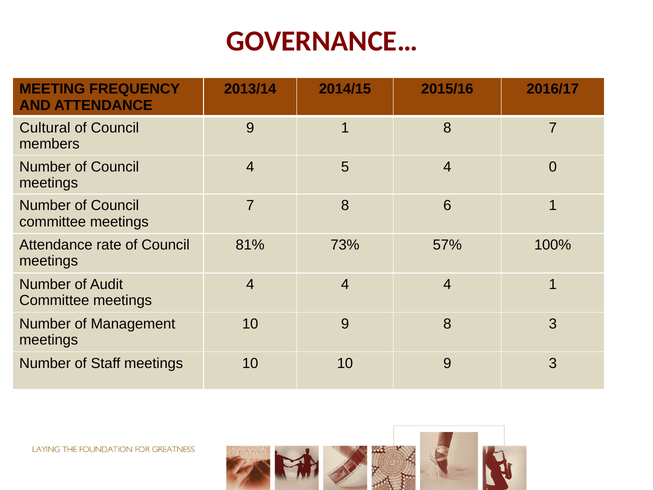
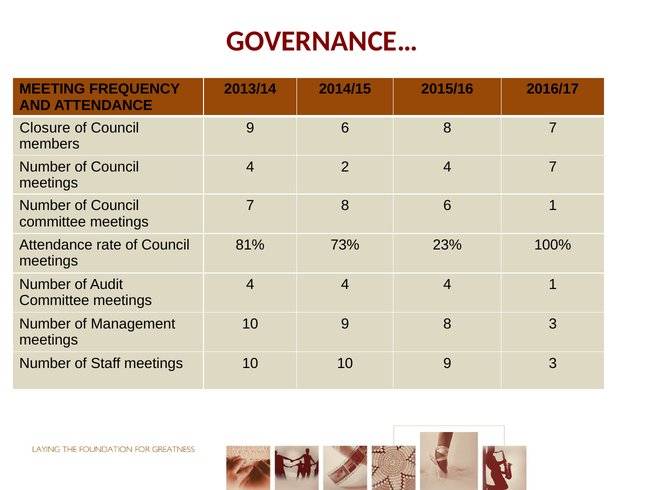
Cultural: Cultural -> Closure (45, 128)
9 1: 1 -> 6 (345, 128)
5: 5 -> 2 (345, 167)
4 0: 0 -> 7 (553, 167)
57%: 57% -> 23% (447, 245)
